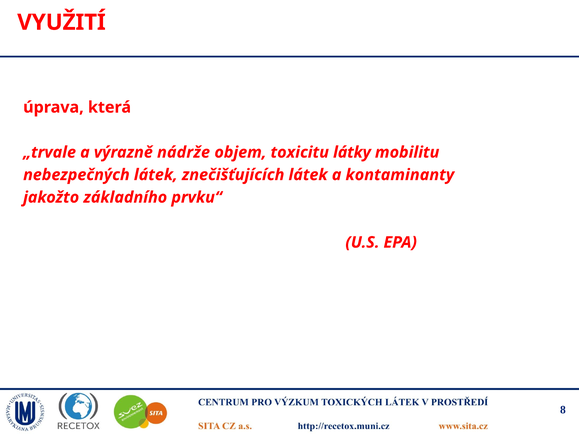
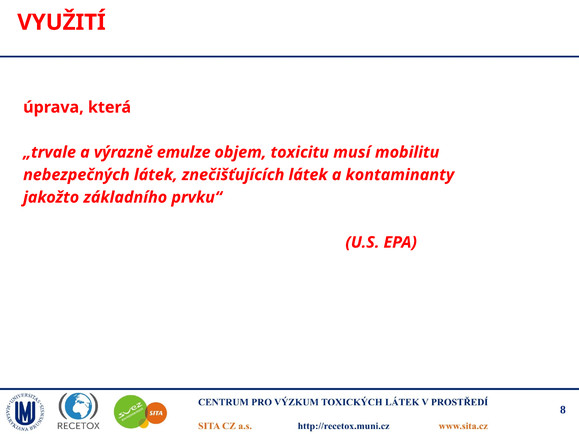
nádrže: nádrže -> emulze (184, 152)
látky: látky -> musí (352, 152)
